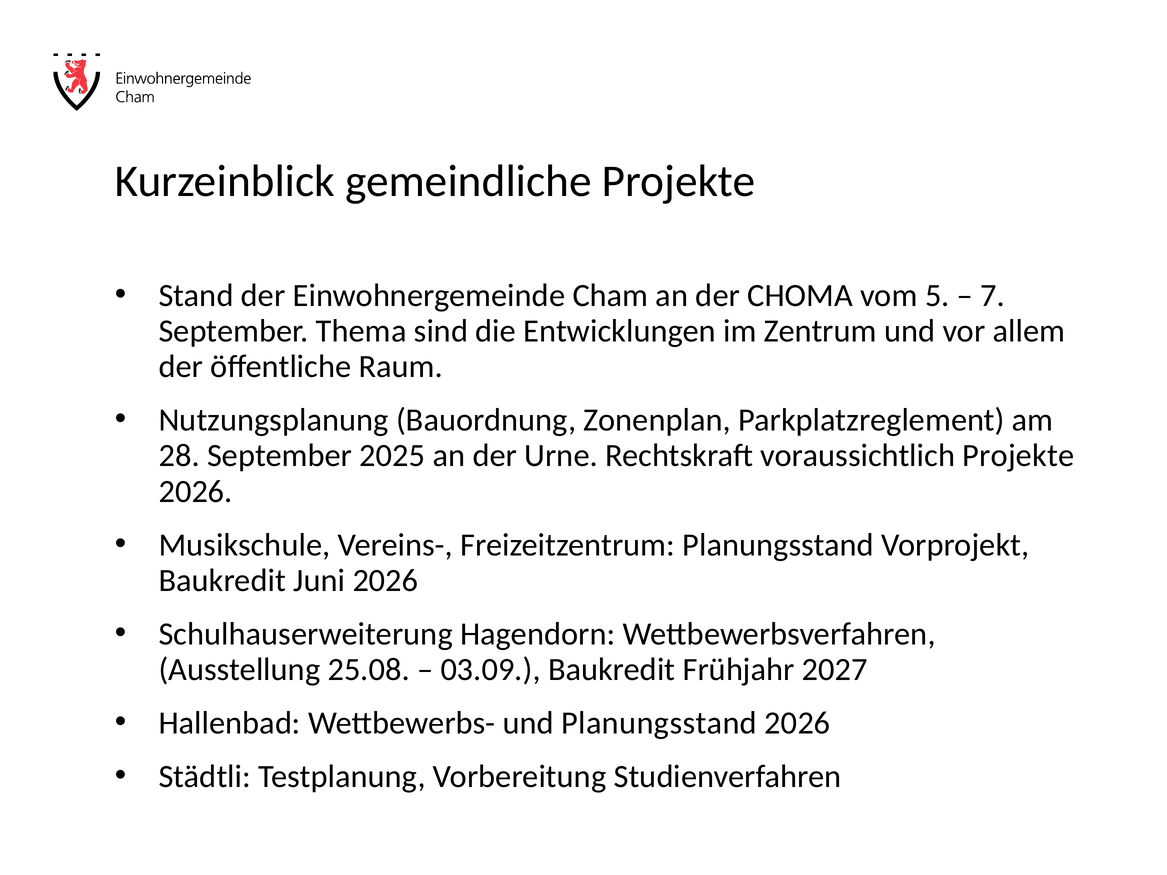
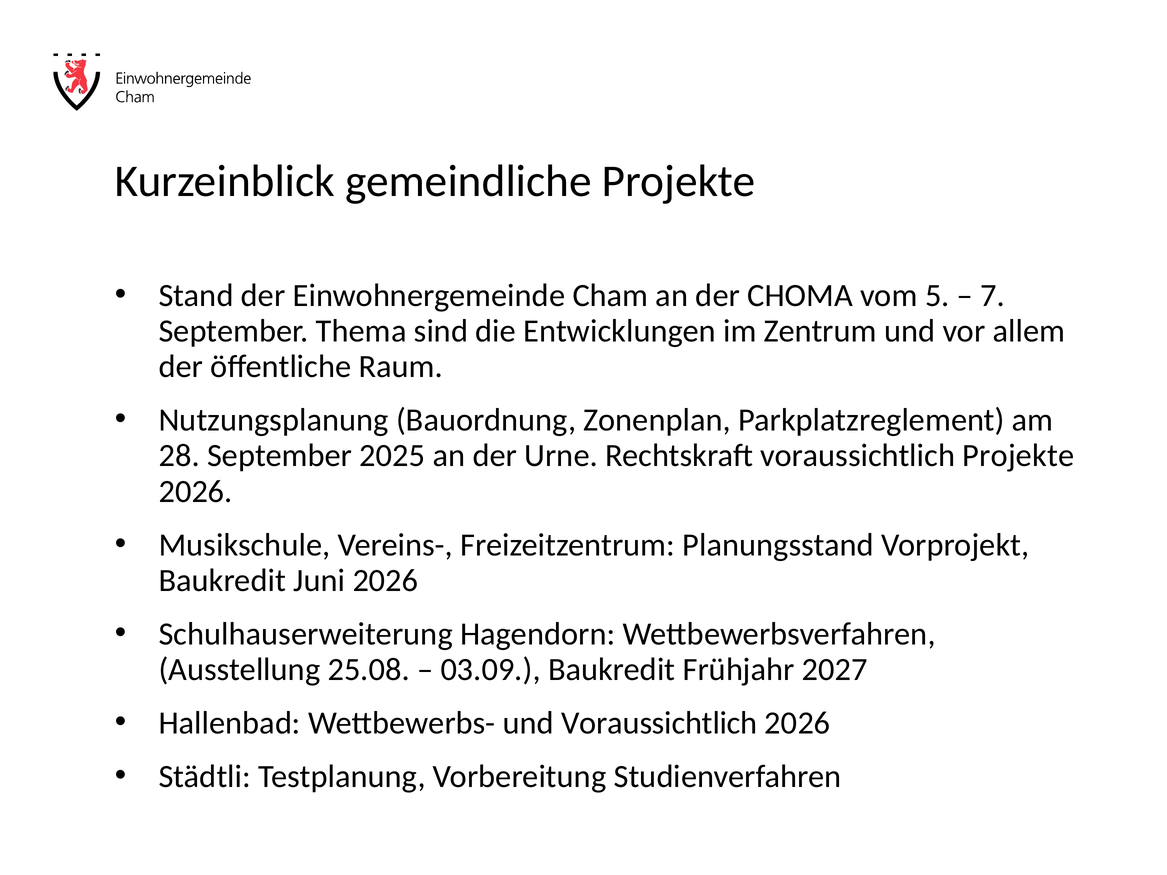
und Planungsstand: Planungsstand -> Voraussichtlich (659, 723)
